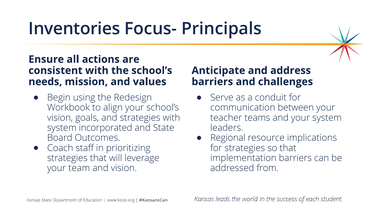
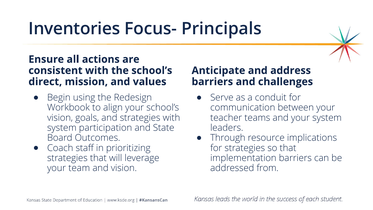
needs: needs -> direct (45, 82)
incorporated: incorporated -> participation (106, 128)
Regional: Regional -> Through (228, 138)
